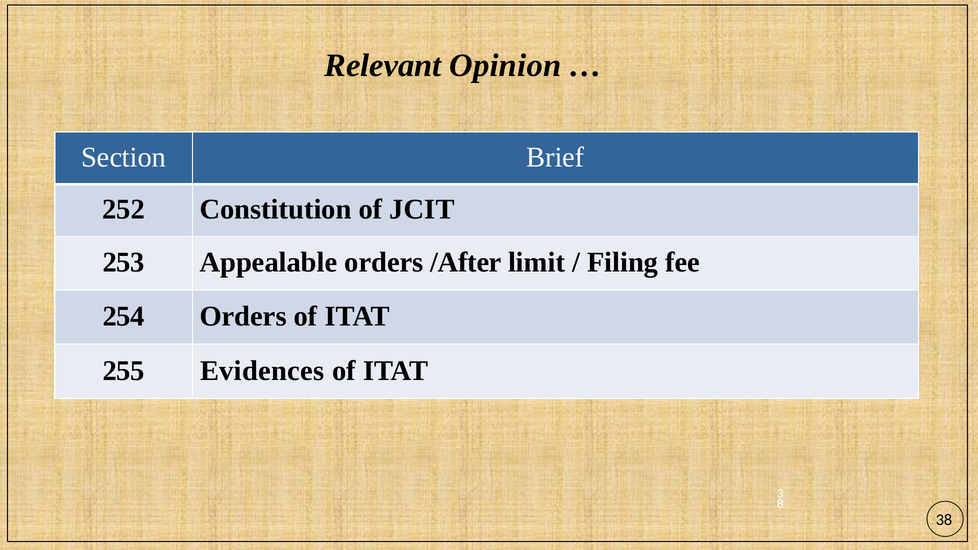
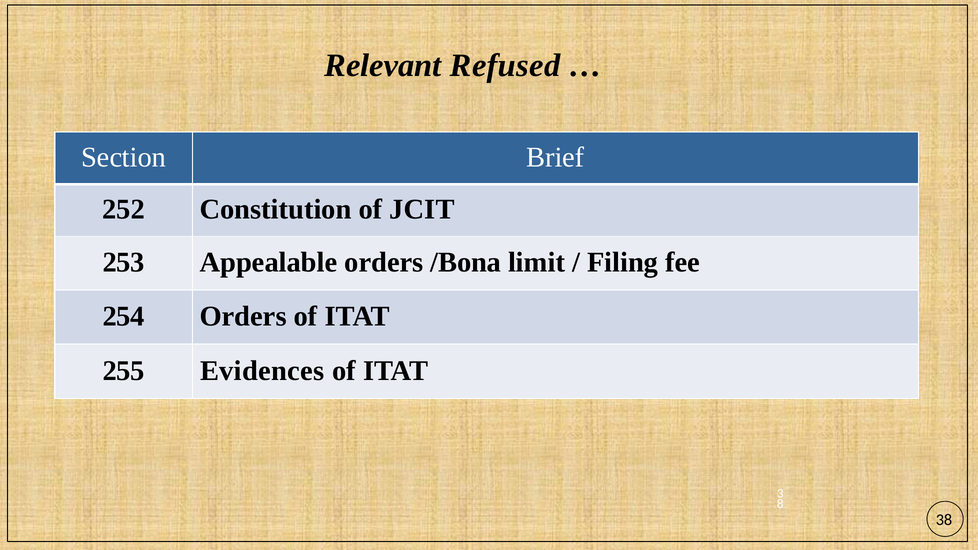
Opinion: Opinion -> Refused (505, 65)
/After: /After -> /Bona (466, 262)
